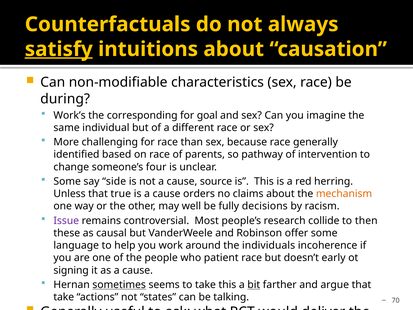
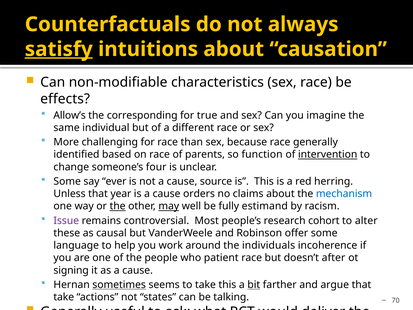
during: during -> effects (65, 99)
Work’s: Work’s -> Allow’s (70, 115)
goal: goal -> true (207, 115)
pathway: pathway -> function (262, 154)
intervention underline: none -> present (328, 154)
side: side -> ever (114, 181)
true: true -> year (121, 194)
mechanism colour: orange -> blue (344, 194)
the underline: none -> present (118, 206)
may underline: none -> present (169, 206)
decisions: decisions -> estimand (265, 206)
collide: collide -> cohort (324, 220)
then: then -> alter (366, 220)
early: early -> after (334, 258)
